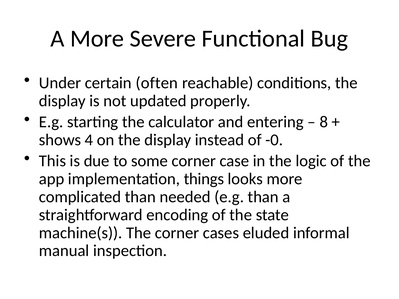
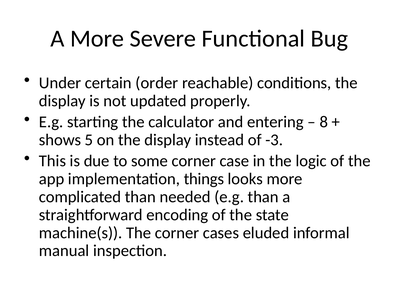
often: often -> order (157, 83)
4: 4 -> 5 (89, 140)
-0: -0 -> -3 (274, 140)
